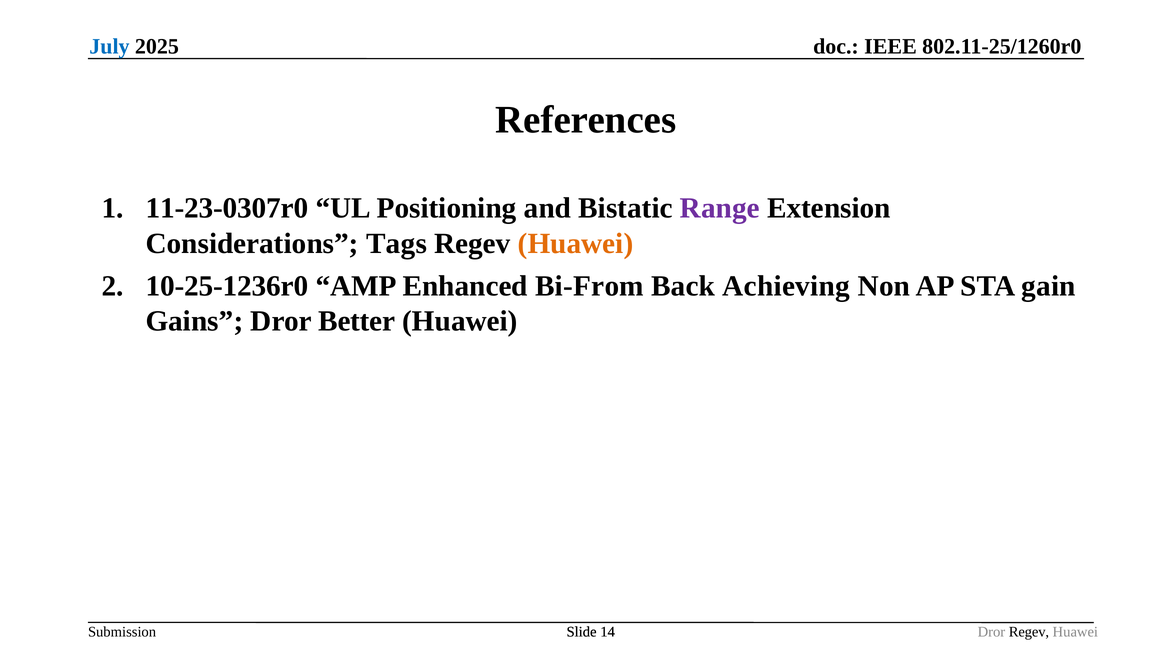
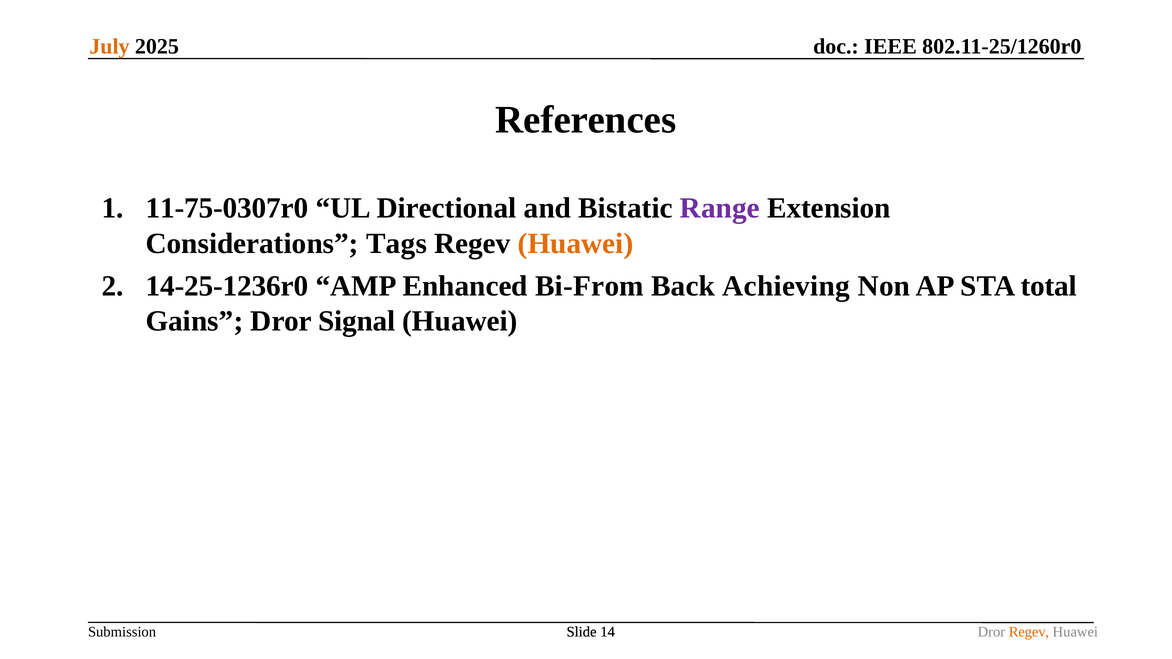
July colour: blue -> orange (109, 47)
11-23-0307r0: 11-23-0307r0 -> 11-75-0307r0 (227, 208)
Positioning: Positioning -> Directional (447, 208)
10-25-1236r0: 10-25-1236r0 -> 14-25-1236r0 (227, 286)
gain: gain -> total (1049, 286)
Better: Better -> Signal (357, 321)
Regev colour: black -> orange (1029, 632)
